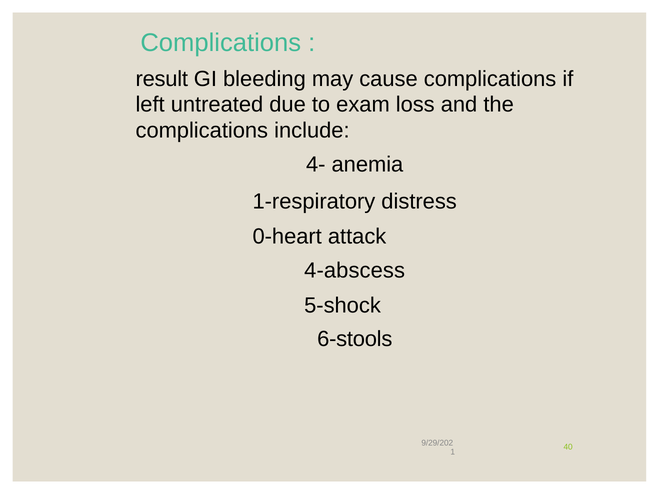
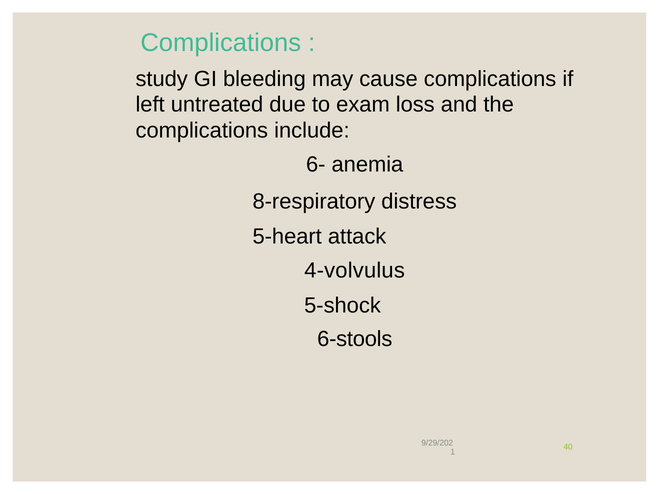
result: result -> study (162, 79)
4-: 4- -> 6- (316, 165)
1-respiratory: 1-respiratory -> 8-respiratory (314, 202)
0-heart: 0-heart -> 5-heart (287, 237)
4-abscess: 4-abscess -> 4-volvulus (355, 271)
